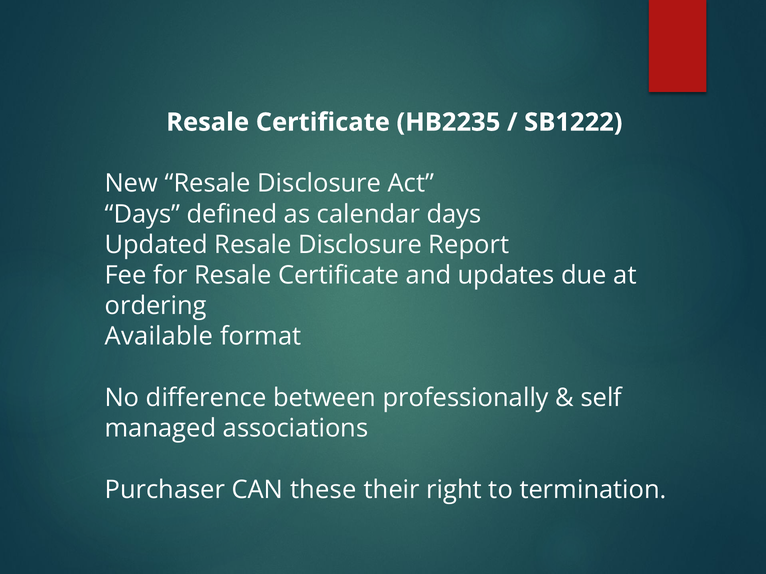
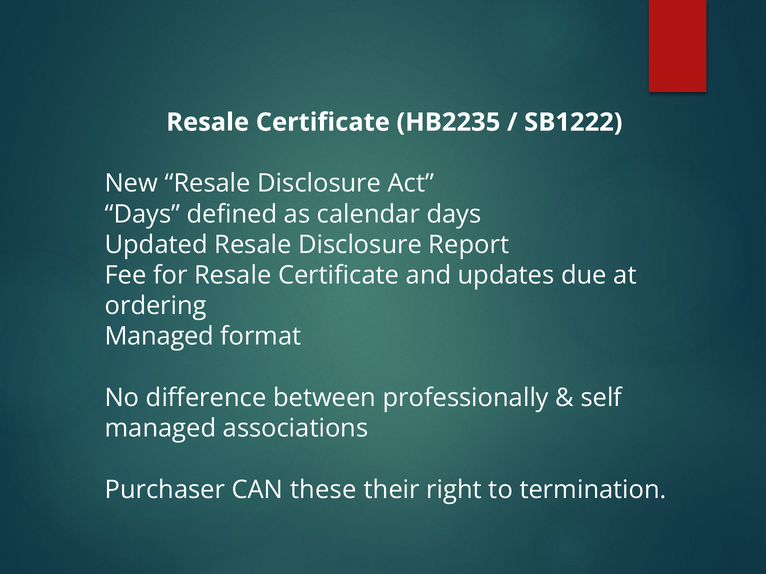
Available: Available -> Managed (159, 337)
